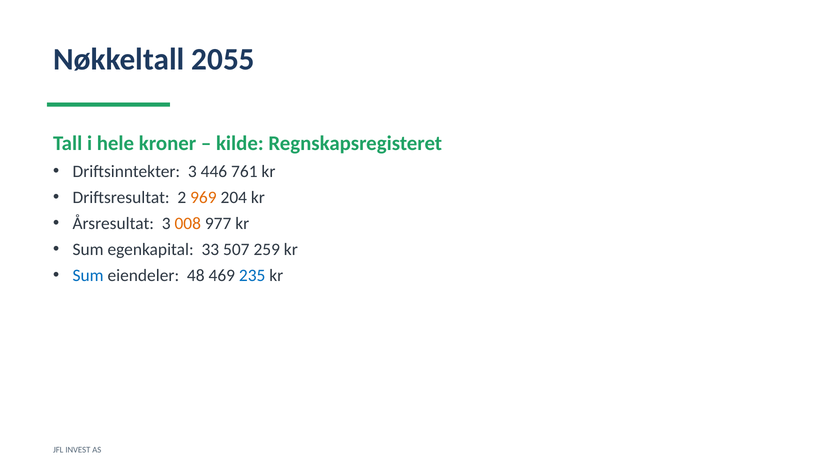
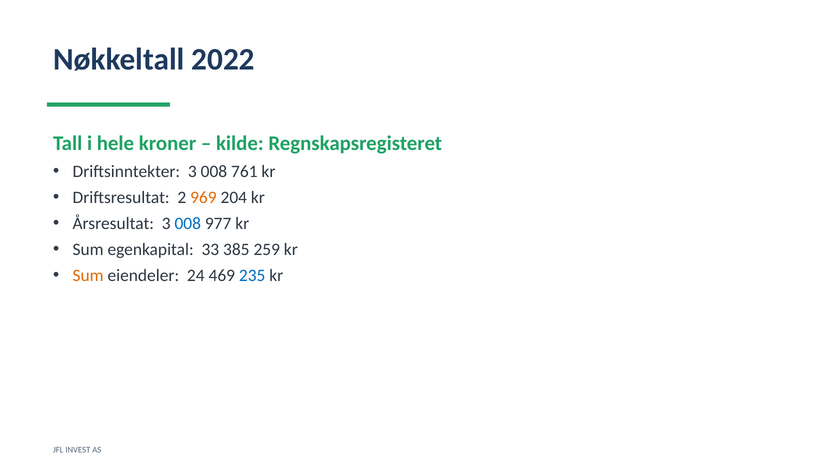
2055: 2055 -> 2022 (223, 60)
Driftsinntekter 3 446: 446 -> 008 (214, 171)
008 colour: orange -> blue (188, 224)
507: 507 -> 385 (236, 250)
Sum colour: blue -> orange (88, 276)
48: 48 -> 24 (196, 276)
